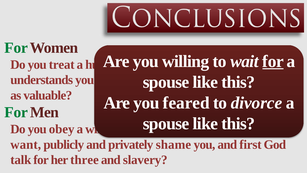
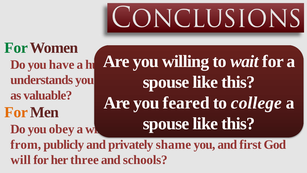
for underline: present -> none (273, 61)
treat: treat -> have (62, 64)
divorce: divorce -> college (256, 103)
For colour: green -> orange (16, 112)
want: want -> from (26, 144)
talk: talk -> will (21, 160)
slavery: slavery -> schools (145, 160)
